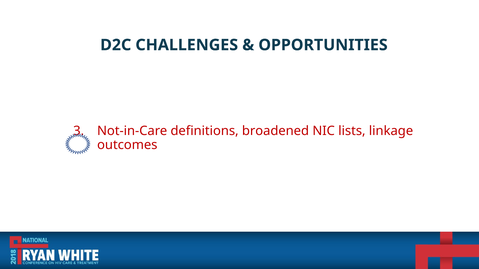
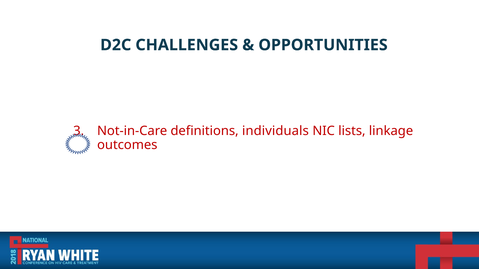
broadened: broadened -> individuals (275, 131)
